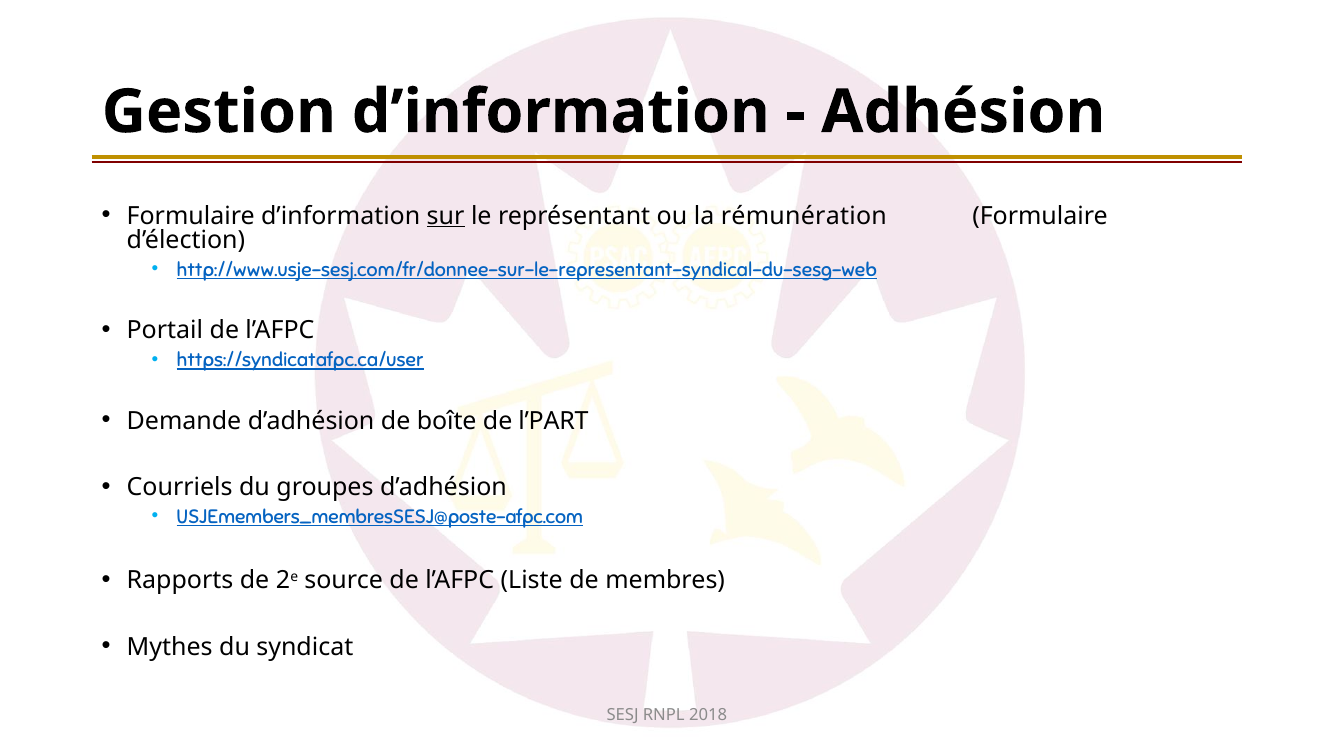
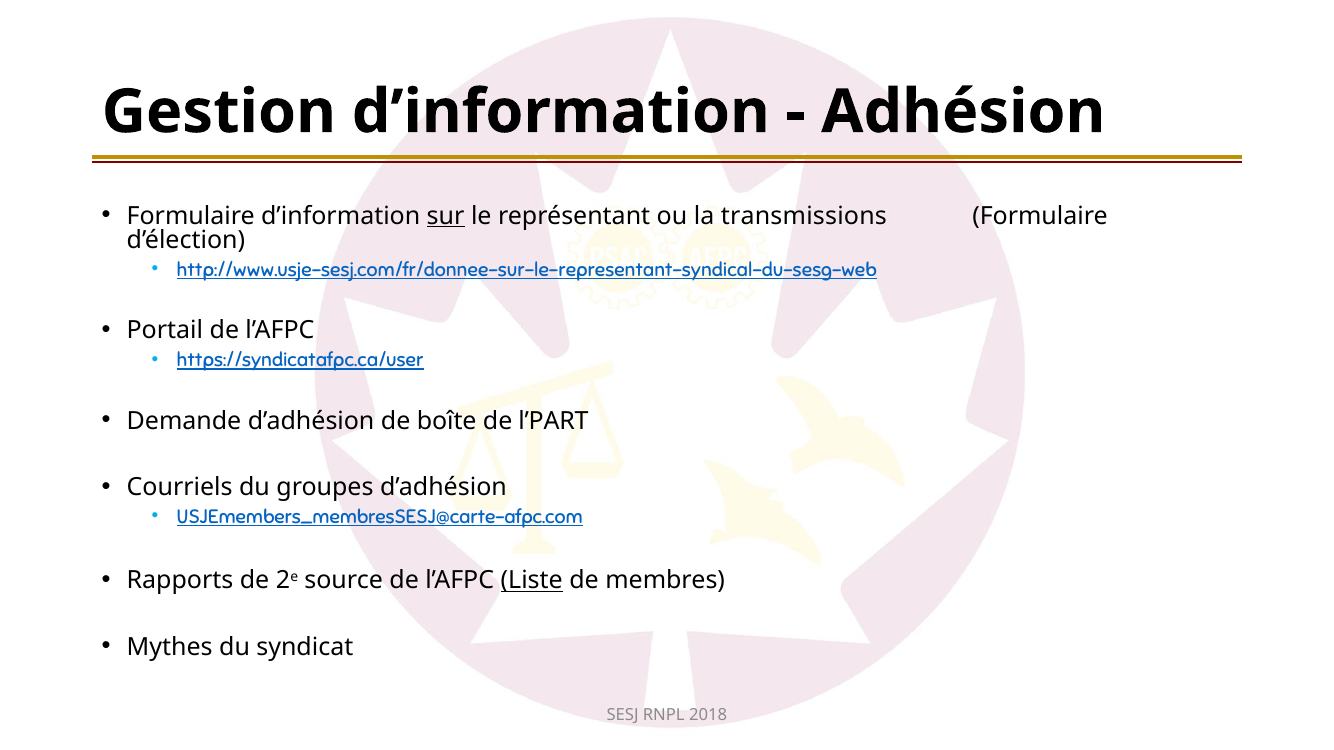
rémunération: rémunération -> transmissions (804, 216)
USJEmembers_membresSESJ@poste-afpc.com: USJEmembers_membresSESJ@poste-afpc.com -> USJEmembers_membresSESJ@carte-afpc.com (380, 517)
Liste underline: none -> present (532, 581)
